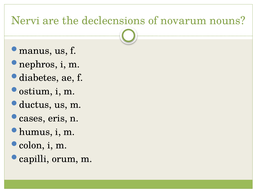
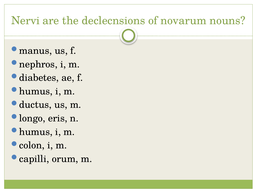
ostium: ostium -> humus (36, 91)
cases: cases -> longo (32, 118)
